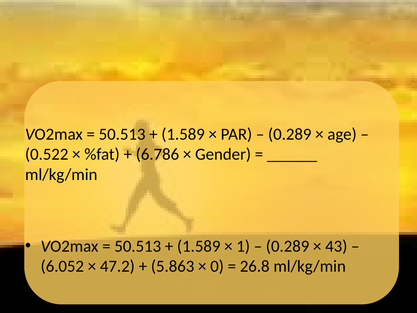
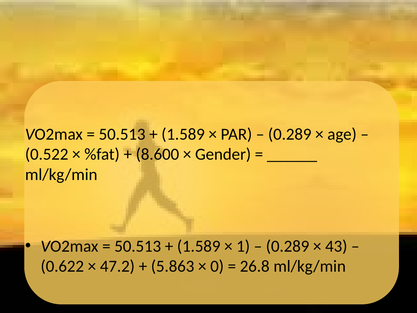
6.786: 6.786 -> 8.600 (157, 154)
6.052: 6.052 -> 0.622 (62, 266)
